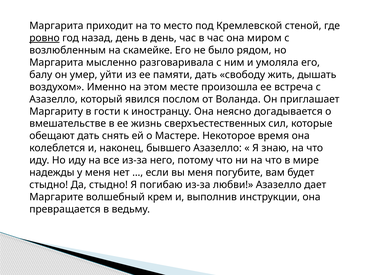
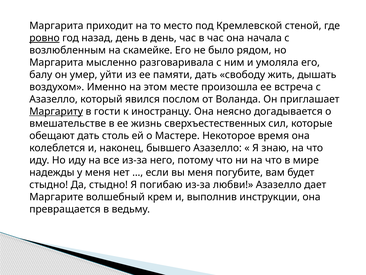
миром: миром -> начала (264, 38)
Маргариту underline: none -> present (56, 111)
снять: снять -> столь (116, 136)
